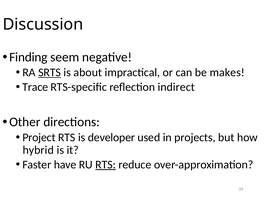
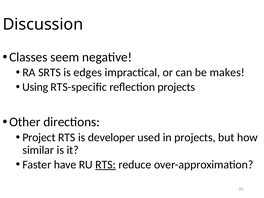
Finding: Finding -> Classes (28, 57)
SRTS underline: present -> none (50, 72)
about: about -> edges (88, 72)
Trace: Trace -> Using (35, 87)
reflection indirect: indirect -> projects (176, 87)
hybrid: hybrid -> similar (38, 150)
